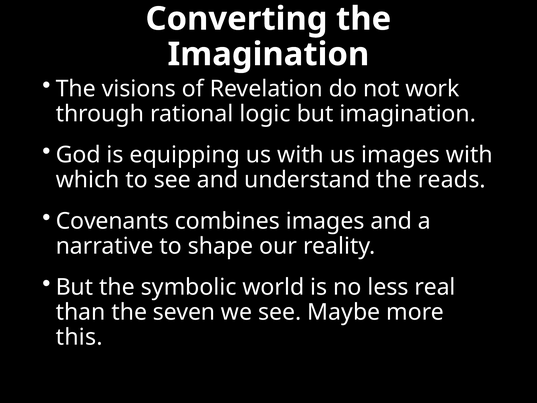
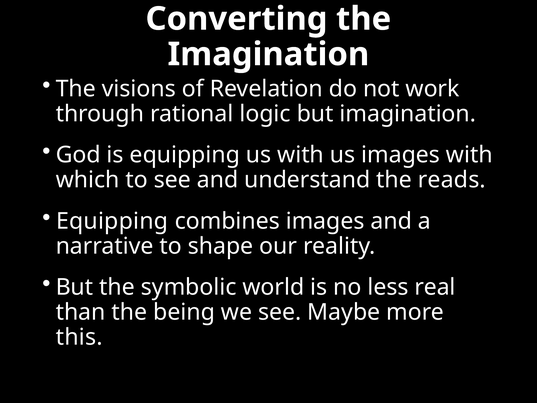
Covenants: Covenants -> Equipping (112, 221)
seven: seven -> being (184, 312)
